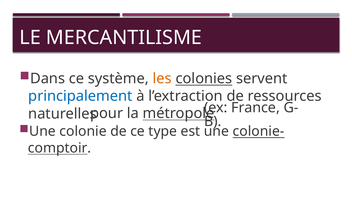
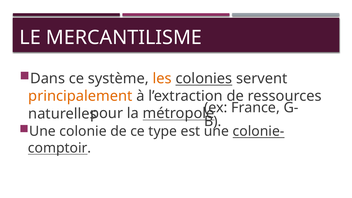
principalement colour: blue -> orange (80, 96)
